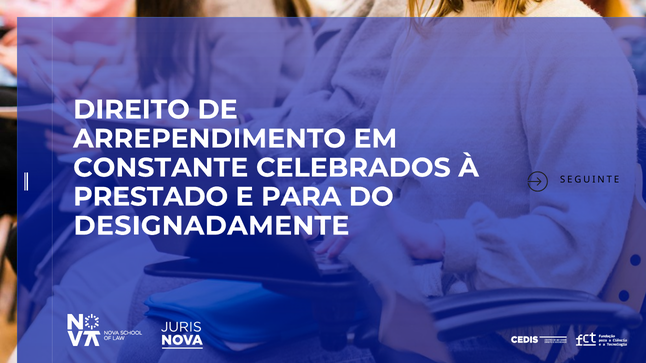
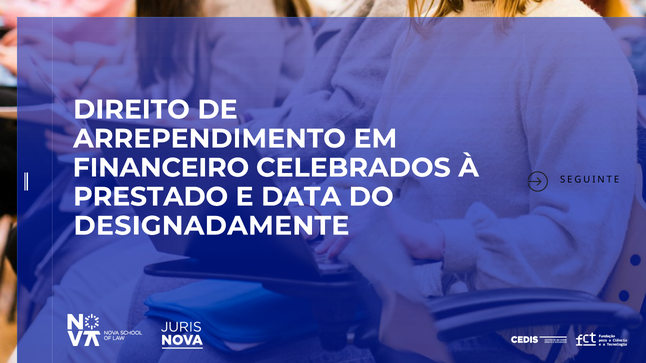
CONSTANTE: CONSTANTE -> FINANCEIRO (161, 168)
PARA: PARA -> DATA (301, 197)
